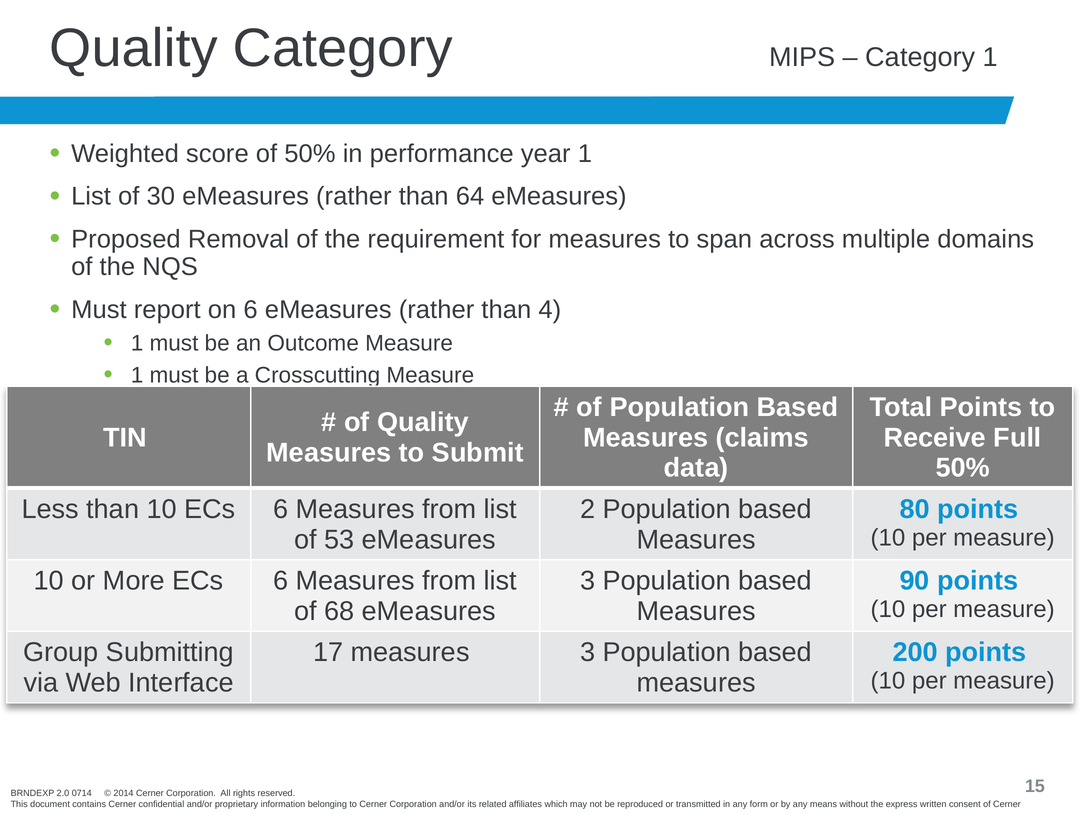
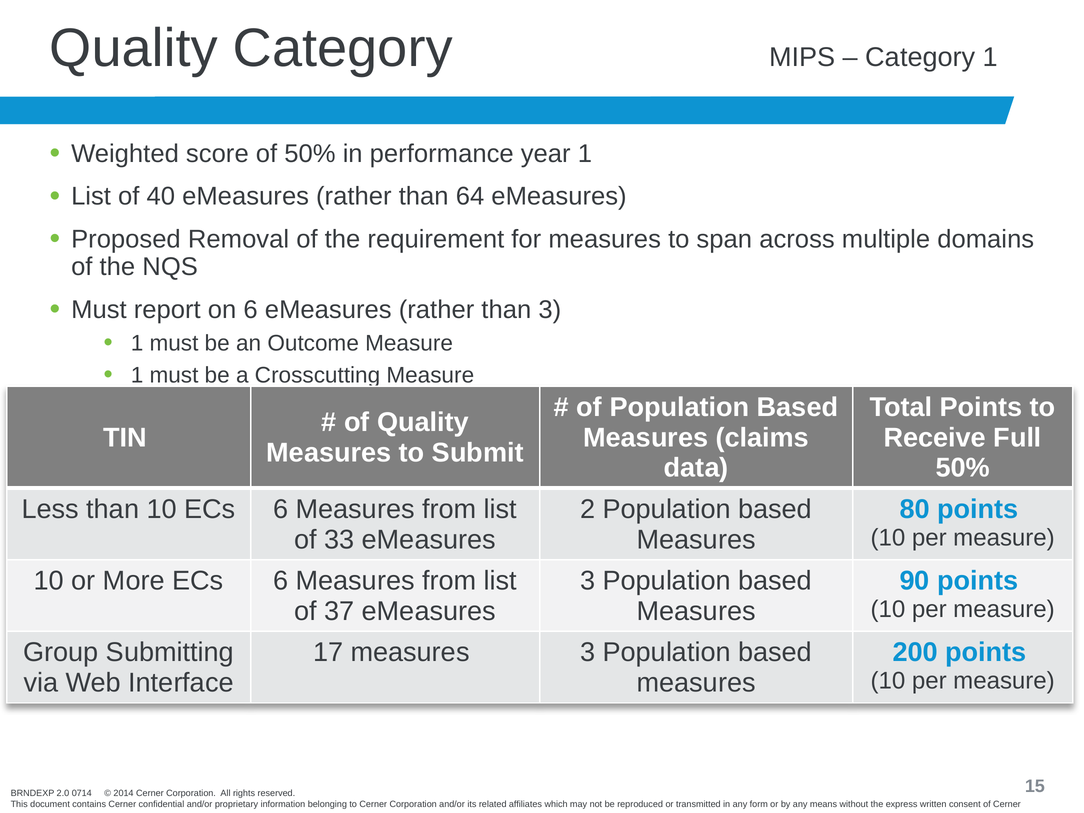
30: 30 -> 40 (161, 197)
than 4: 4 -> 3 (550, 310)
53: 53 -> 33 (339, 540)
68: 68 -> 37 (339, 611)
